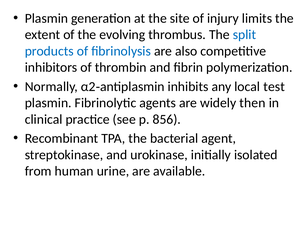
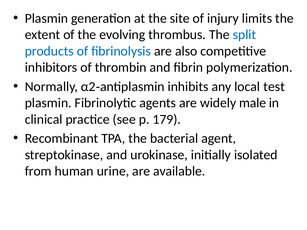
then: then -> male (253, 103)
856: 856 -> 179 (167, 119)
